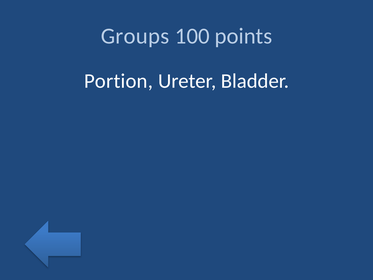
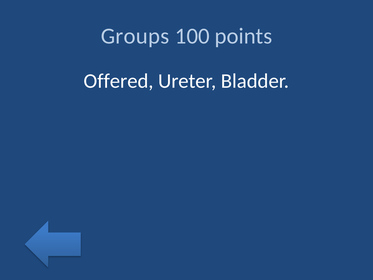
Portion: Portion -> Offered (119, 81)
